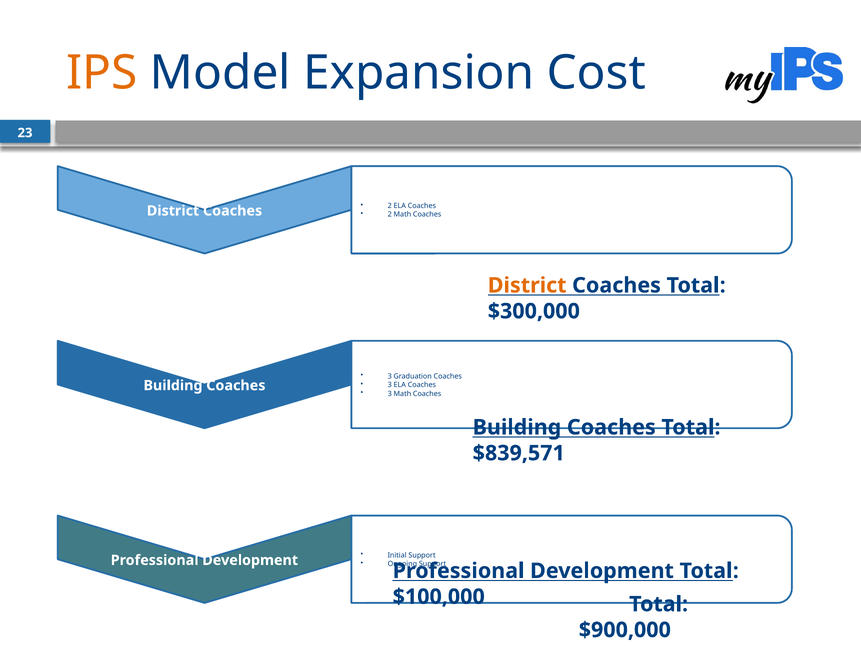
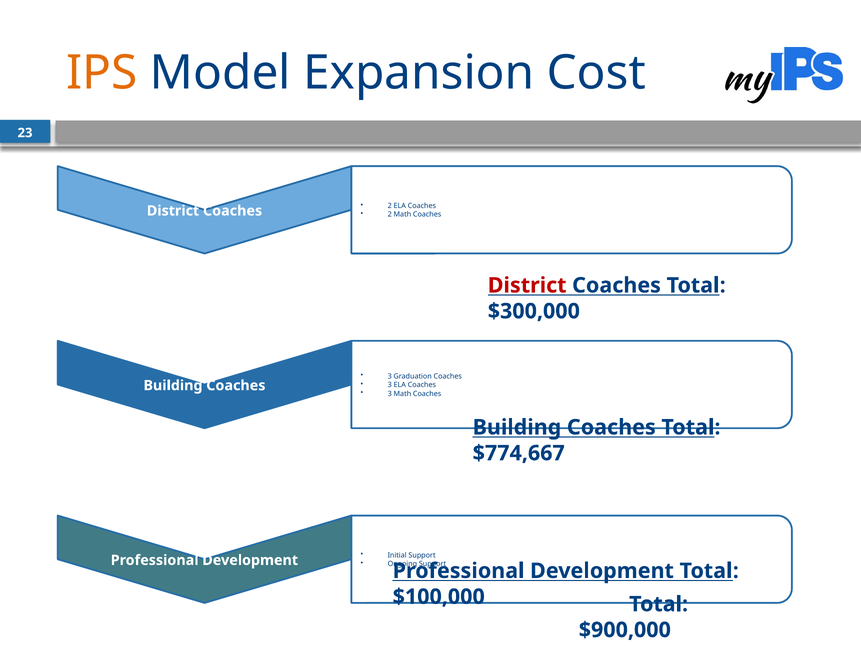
District colour: orange -> red (527, 285)
$839,571: $839,571 -> $774,667 (519, 453)
$100,090: $100,090 -> $421,188 (508, 471)
